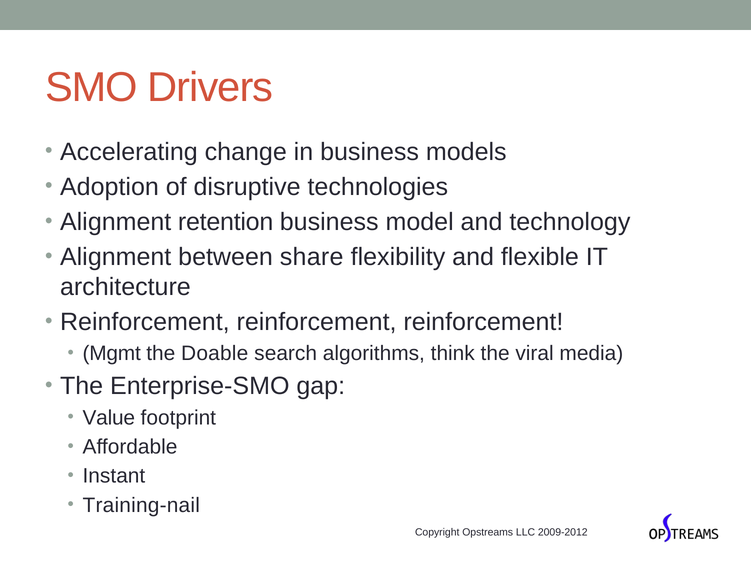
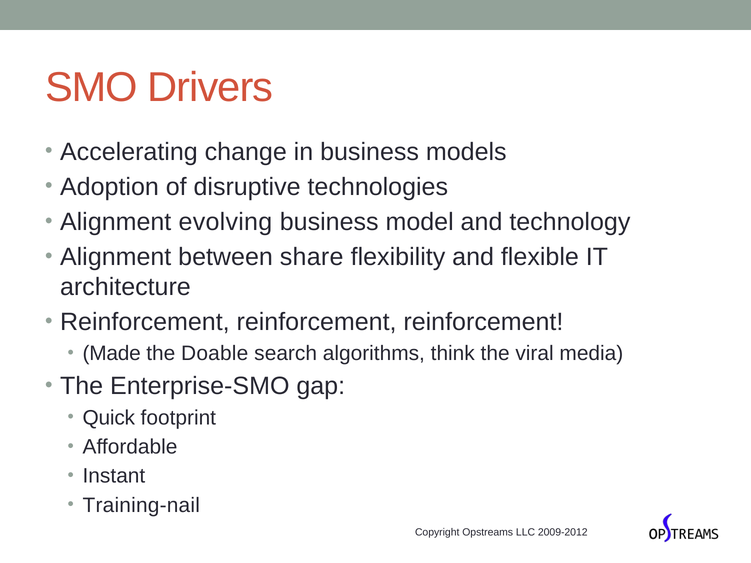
retention: retention -> evolving (225, 222)
Mgmt: Mgmt -> Made (112, 354)
Value: Value -> Quick (109, 418)
